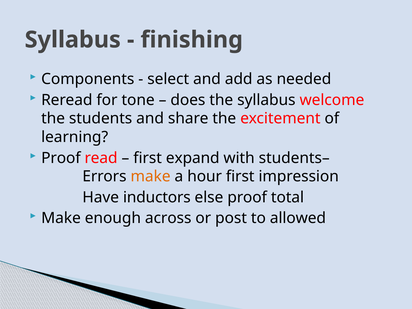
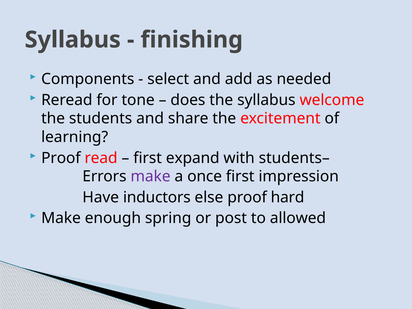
make colour: orange -> purple (151, 177)
hour: hour -> once (205, 177)
total: total -> hard (288, 197)
across: across -> spring (168, 218)
